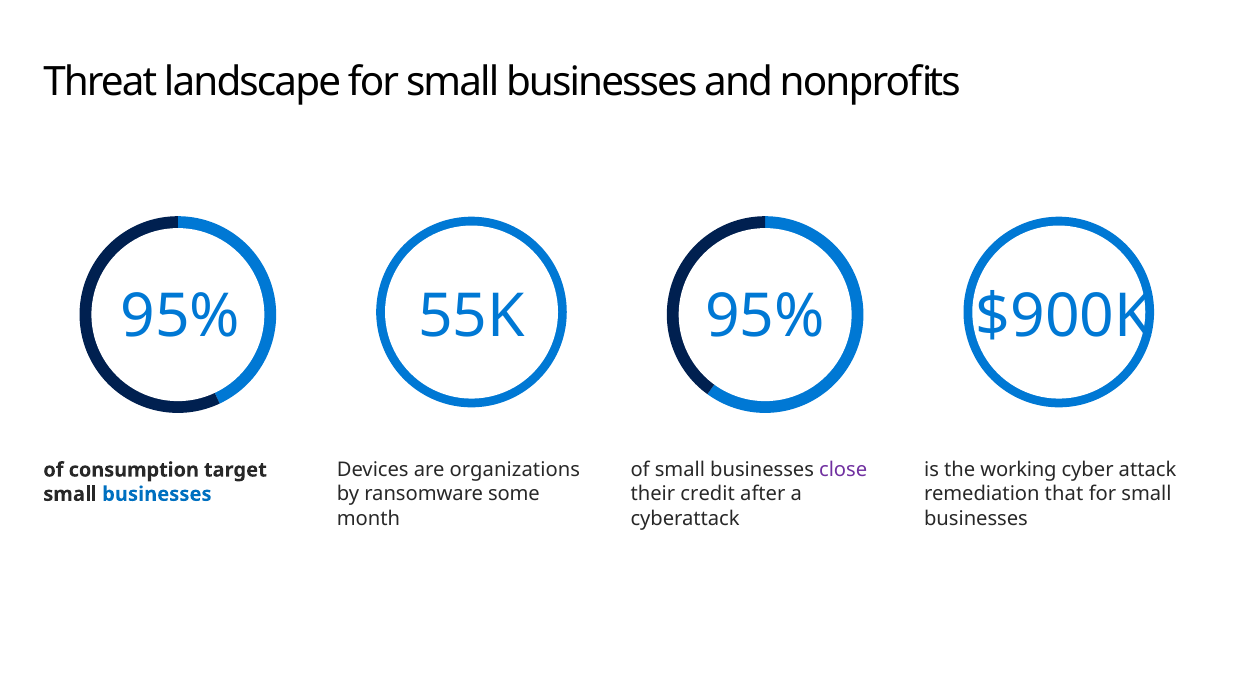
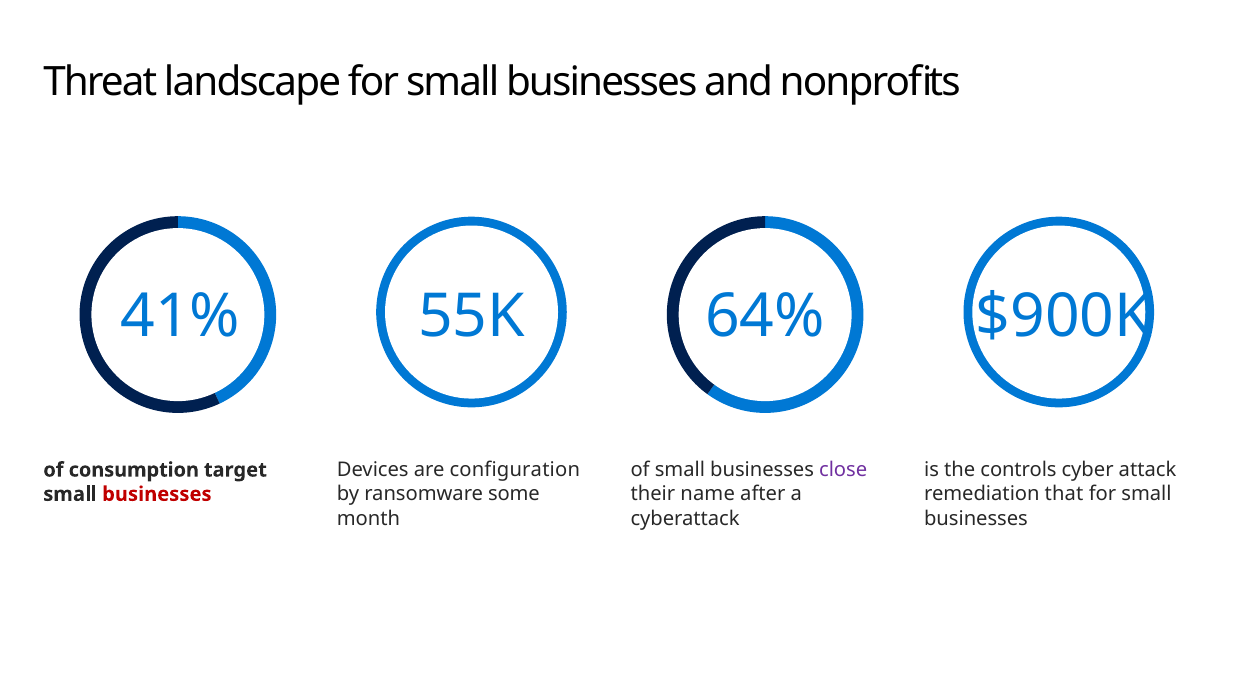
95%: 95% -> 41% (180, 316)
95%: 95% -> 64% (765, 316)
organizations: organizations -> configuration (515, 470)
working: working -> controls (1019, 470)
credit: credit -> name (708, 494)
businesses colour: blue -> red (157, 494)
